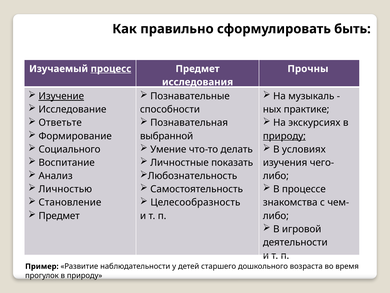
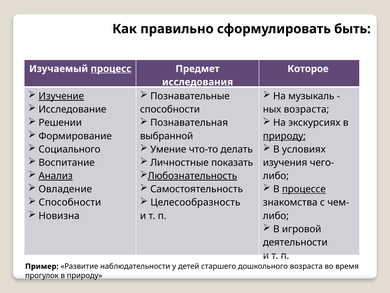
Прочны: Прочны -> Которое (308, 69)
ных практике: практике -> возраста (306, 109)
Ответьте: Ответьте -> Решении (60, 123)
Анализ underline: none -> present (56, 176)
Любознательность underline: none -> present (192, 176)
Личностью: Личностью -> Овладение (65, 189)
процессе underline: none -> present (304, 189)
Становление: Становление -> Способности (70, 202)
Предмет: Предмет -> Новизна (59, 215)
